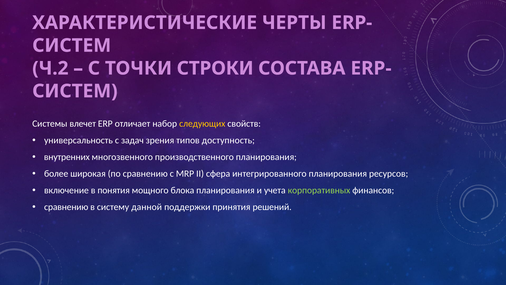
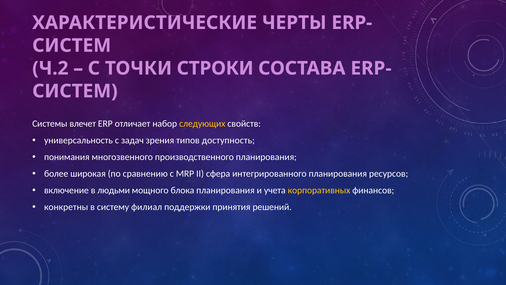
внутренних: внутренних -> понимания (67, 157)
понятия: понятия -> людьми (114, 190)
корпоративных colour: light green -> yellow (319, 190)
сравнению: сравнению -> конкретны (66, 207)
данной: данной -> филиал (147, 207)
